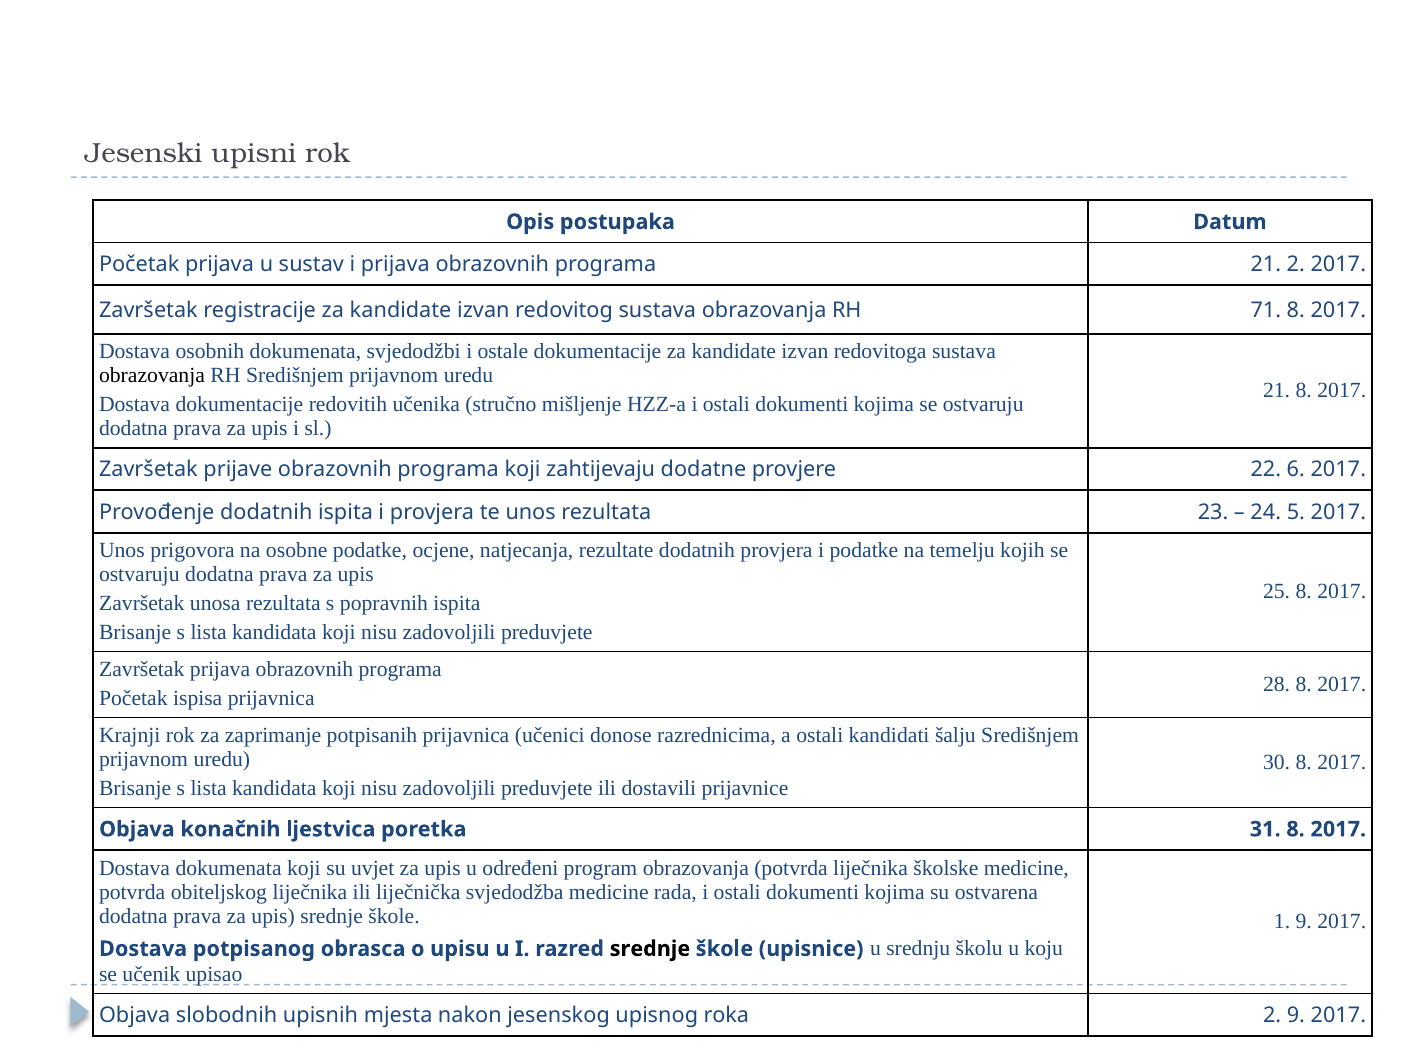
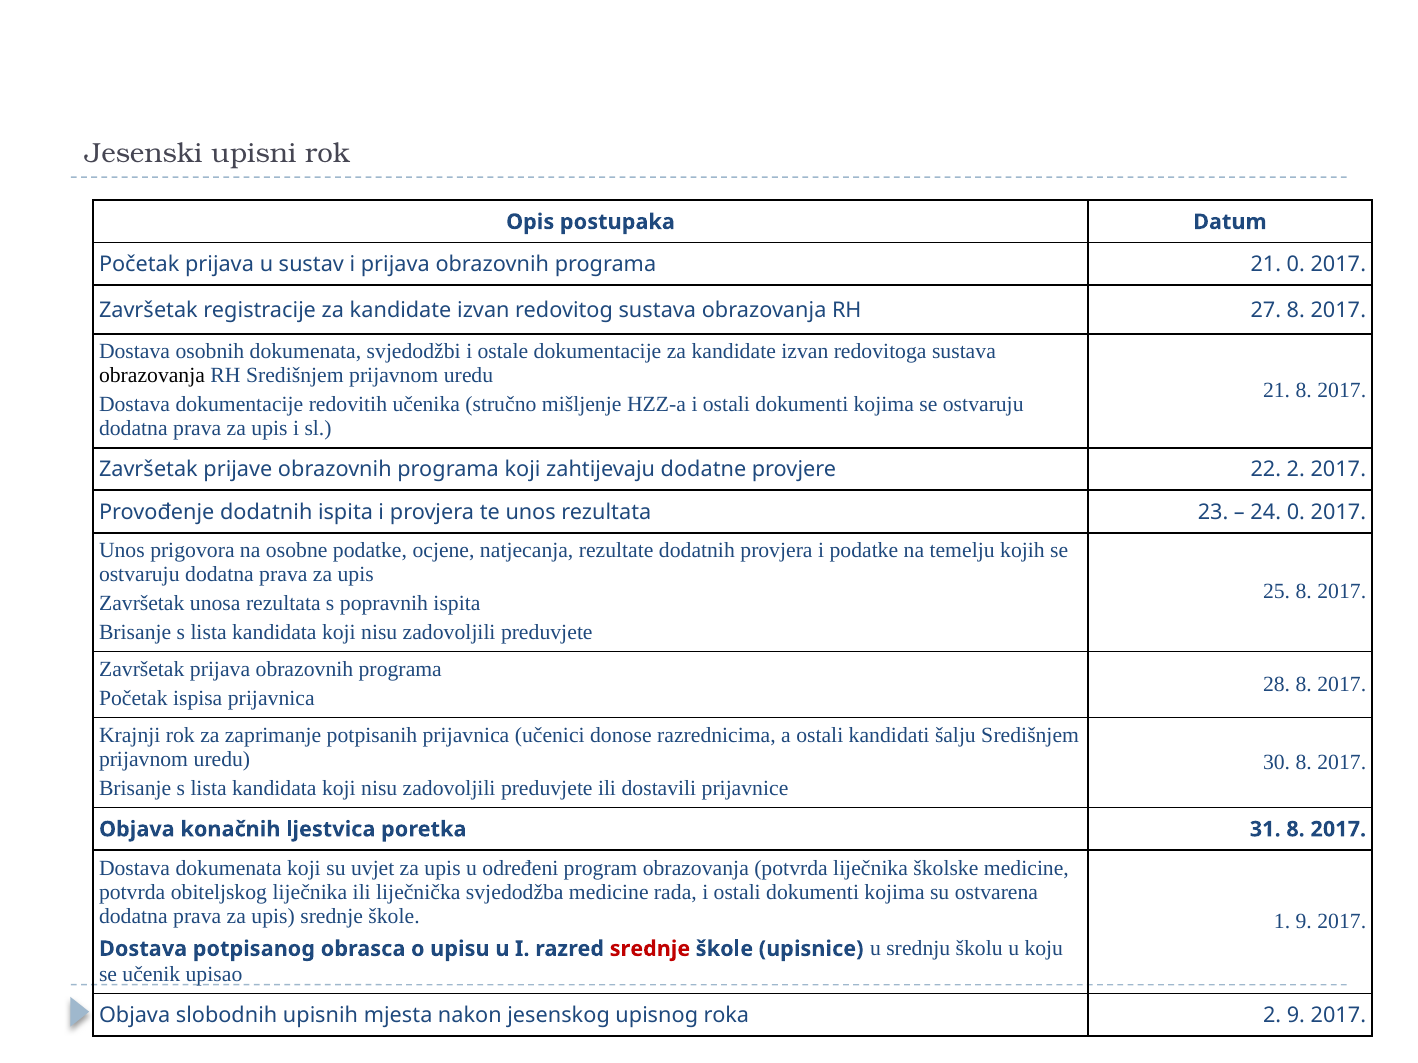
21 2: 2 -> 0 (1296, 264)
71: 71 -> 27 (1266, 310)
22 6: 6 -> 2 (1296, 470)
24 5: 5 -> 0 (1296, 512)
srednje colour: black -> red (650, 949)
